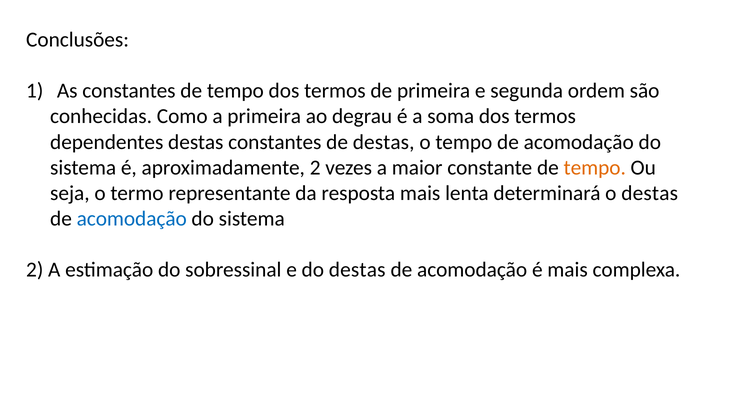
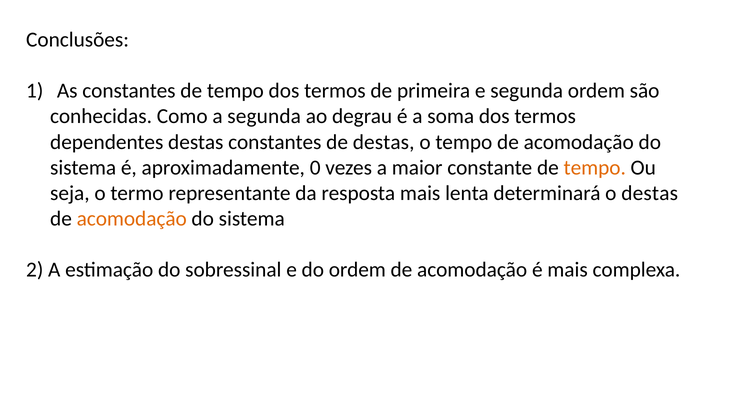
a primeira: primeira -> segunda (264, 116)
aproximadamente 2: 2 -> 0 (315, 168)
acomodação colour: blue -> orange (132, 219)
do destas: destas -> ordem (357, 270)
